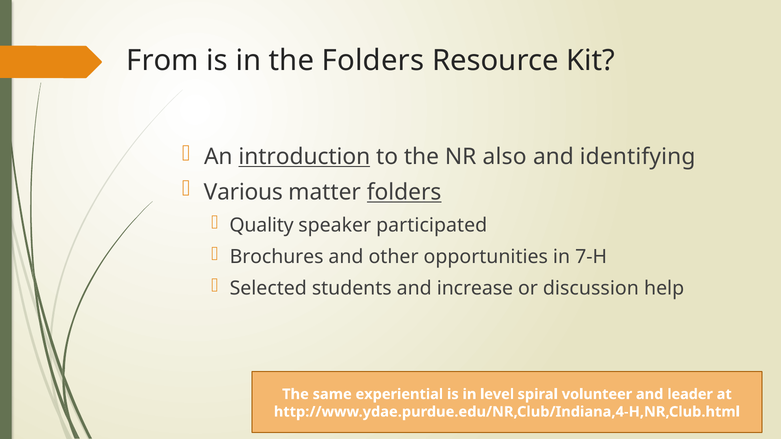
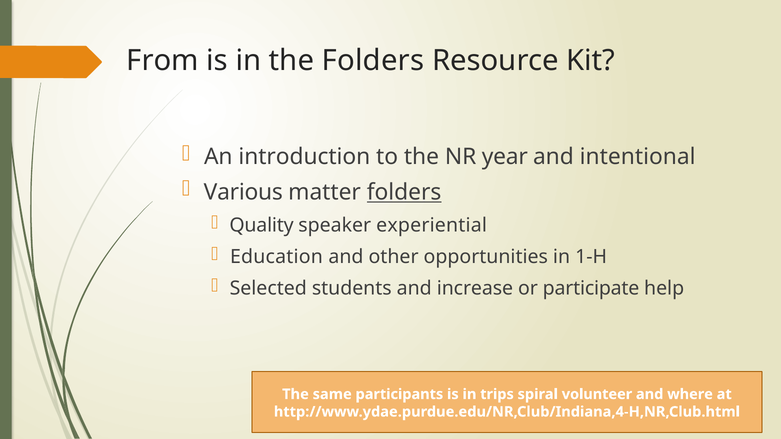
introduction underline: present -> none (304, 157)
also: also -> year (505, 157)
identifying: identifying -> intentional (638, 157)
participated: participated -> experiential (432, 226)
Brochures: Brochures -> Education (276, 257)
7-H: 7-H -> 1-H (591, 257)
discussion: discussion -> participate (591, 289)
experiential: experiential -> participants (399, 395)
level: level -> trips (497, 395)
leader: leader -> where (690, 395)
